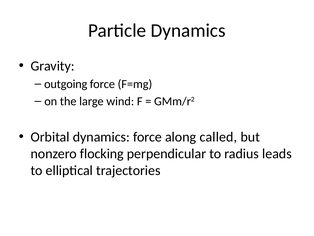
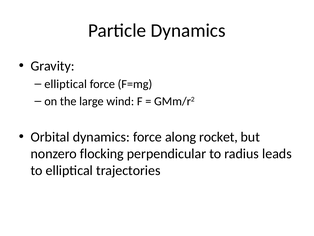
outgoing: outgoing -> elliptical (66, 84)
called: called -> rocket (218, 137)
